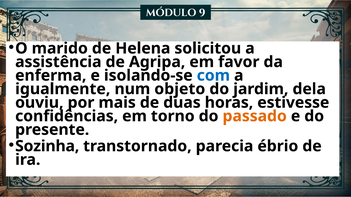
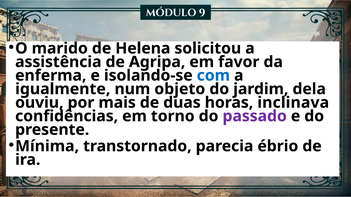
estivesse: estivesse -> inclinava (293, 103)
passado colour: orange -> purple (255, 116)
Sozinha: Sozinha -> Mínima (47, 146)
